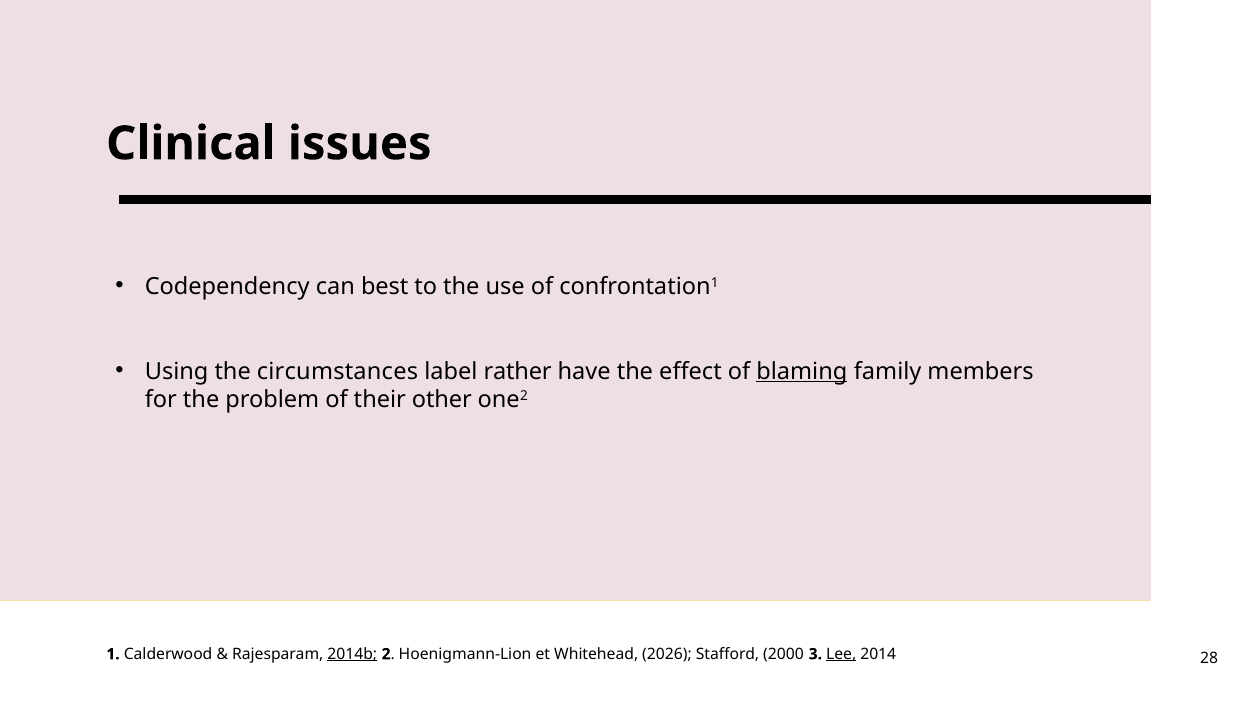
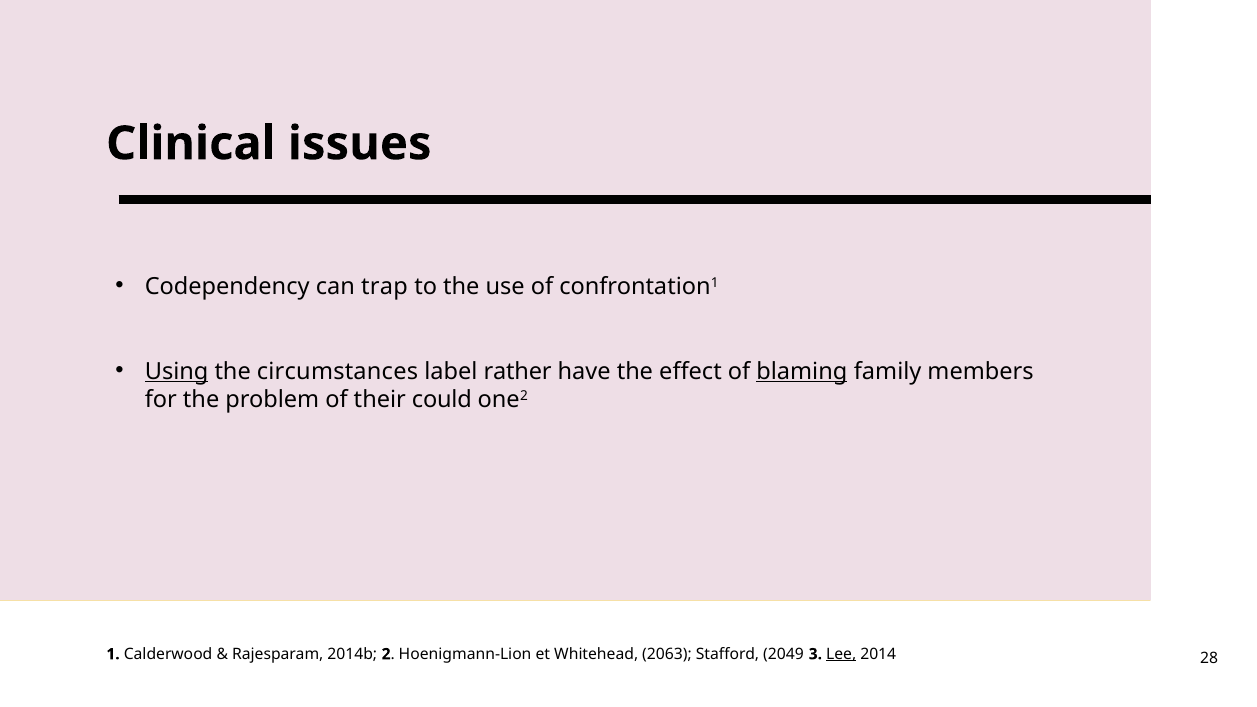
best: best -> trap (384, 286)
Using underline: none -> present (177, 371)
other: other -> could (442, 400)
2014b underline: present -> none (352, 654)
2026: 2026 -> 2063 (667, 654)
2000: 2000 -> 2049 (783, 654)
